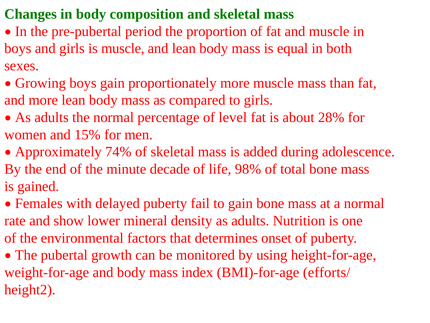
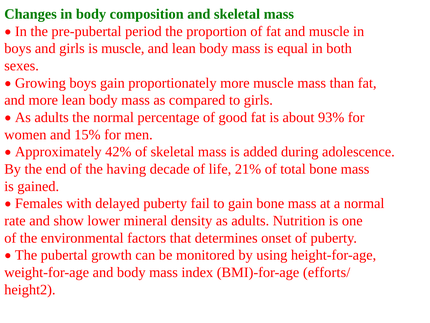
level: level -> good (233, 117)
28%: 28% -> 93% (331, 117)
74%: 74% -> 42% (118, 152)
minute: minute -> having (126, 169)
98%: 98% -> 21% (248, 169)
